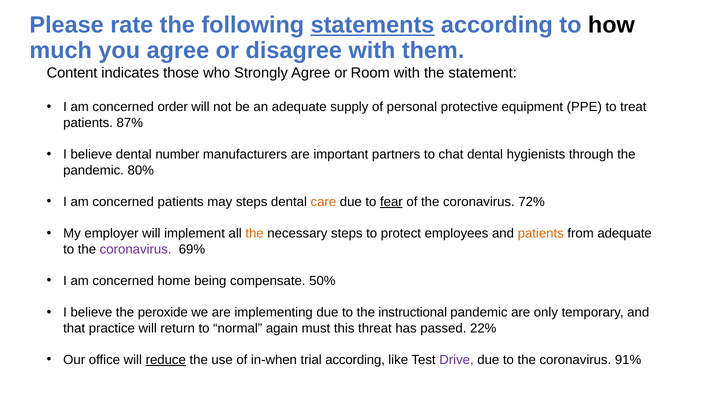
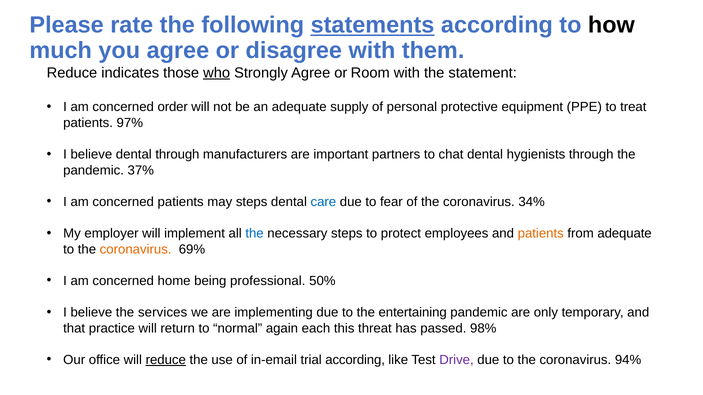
Content: Content -> Reduce (72, 73)
who underline: none -> present (217, 73)
87%: 87% -> 97% (130, 123)
dental number: number -> through (177, 155)
80%: 80% -> 37% (141, 170)
care colour: orange -> blue (323, 202)
fear underline: present -> none (391, 202)
72%: 72% -> 34% (532, 202)
the colour: orange -> blue (255, 234)
coronavirus colour: purple -> orange (136, 249)
compensate: compensate -> professional (268, 281)
peroxide: peroxide -> services (163, 313)
instructional: instructional -> entertaining (413, 313)
must: must -> each (316, 329)
22%: 22% -> 98% (483, 329)
in-when: in-when -> in-email (274, 360)
91%: 91% -> 94% (628, 360)
